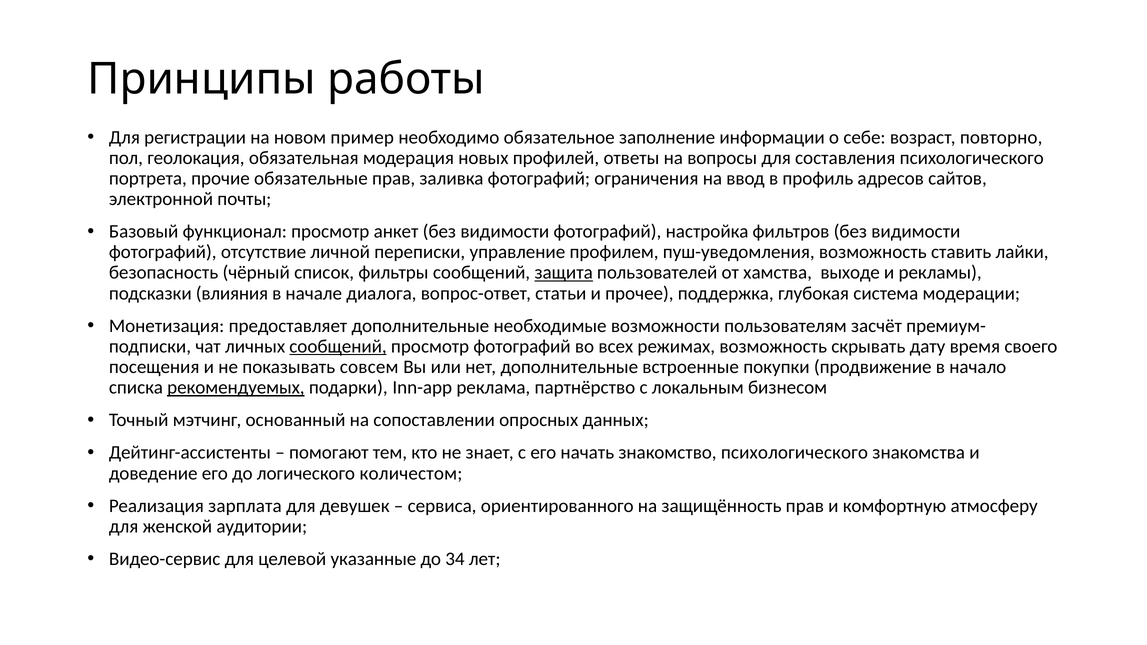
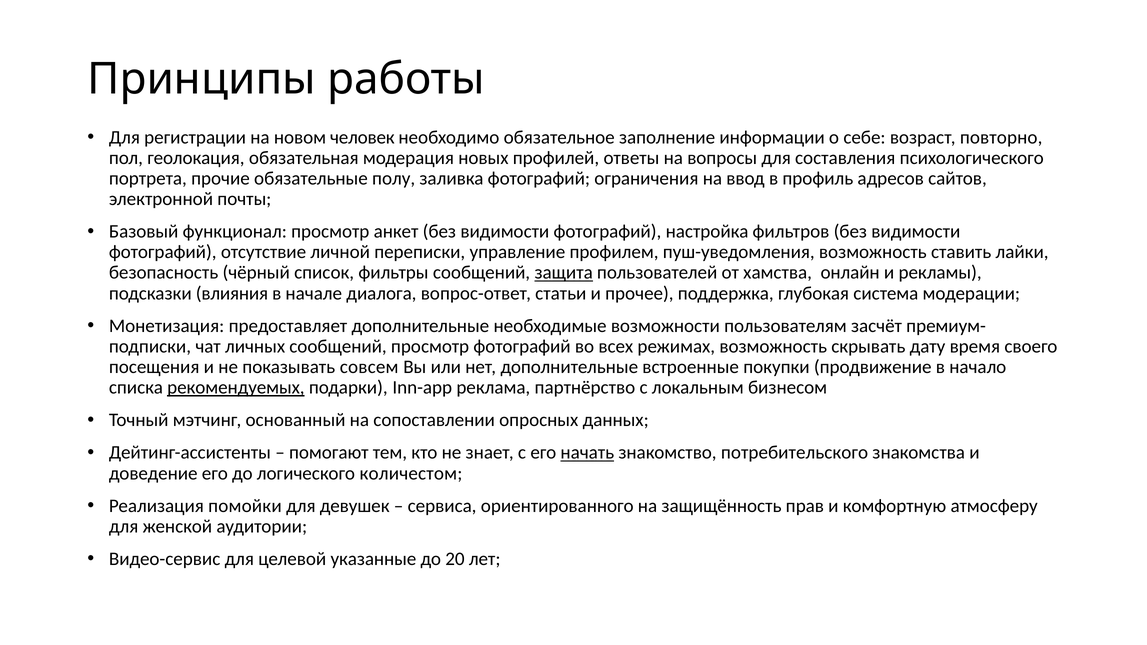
пример: пример -> человек (362, 137)
обязательные прав: прав -> полу (394, 178)
выходе: выходе -> онлайн (850, 273)
сообщений underline: present -> none (338, 346)
начать underline: none -> present (587, 453)
знакомство психологического: психологического -> потребительского (795, 453)
зарплата: зарплата -> помойки (245, 506)
34: 34 -> 20 (455, 559)
